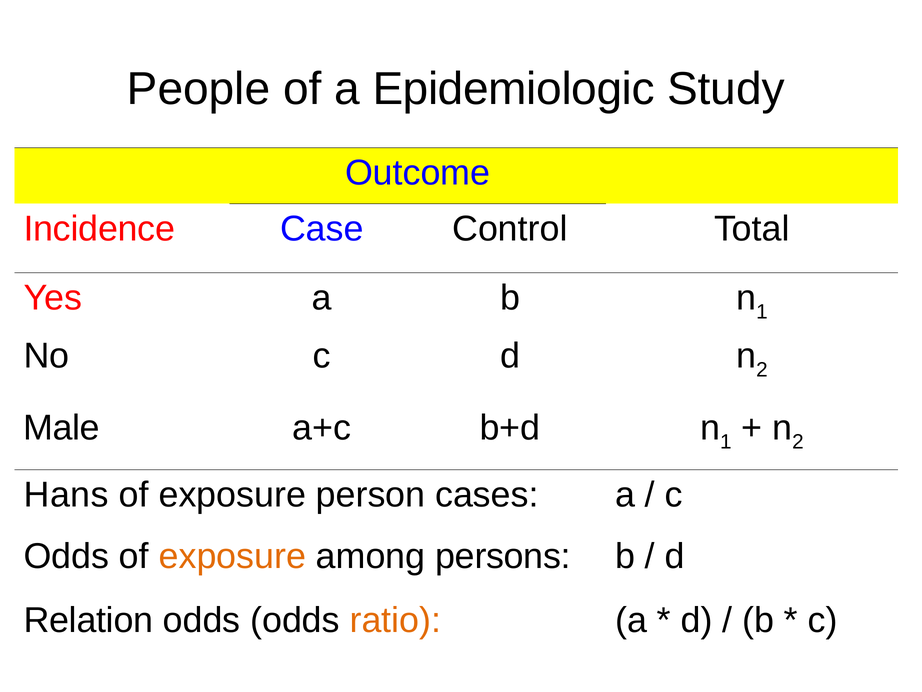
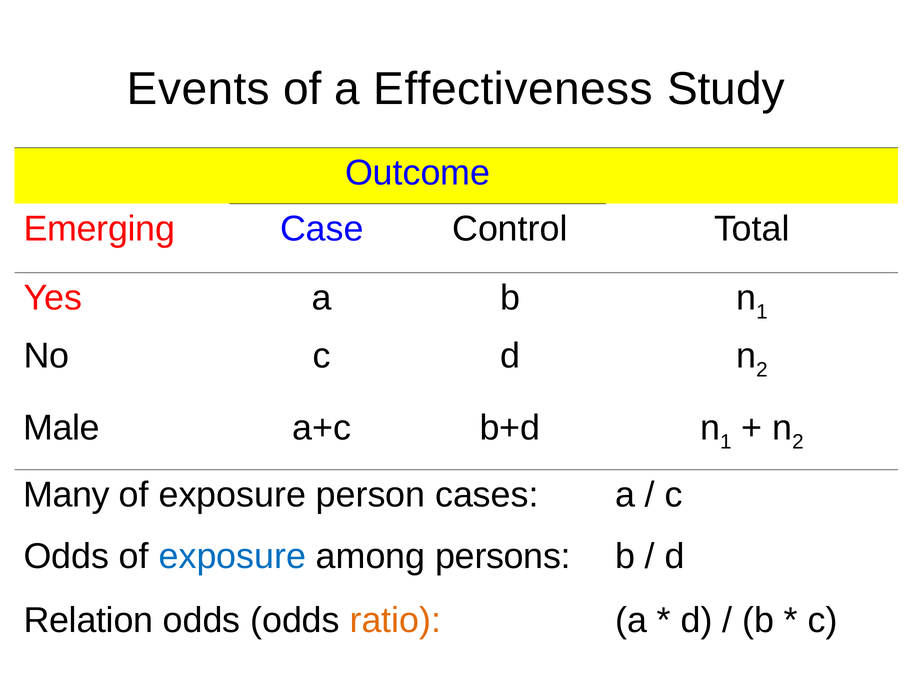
People: People -> Events (198, 89)
Epidemiologic: Epidemiologic -> Effectiveness (513, 89)
Incidence: Incidence -> Emerging (99, 229)
Hans: Hans -> Many (67, 495)
exposure colour: orange -> blue (232, 556)
